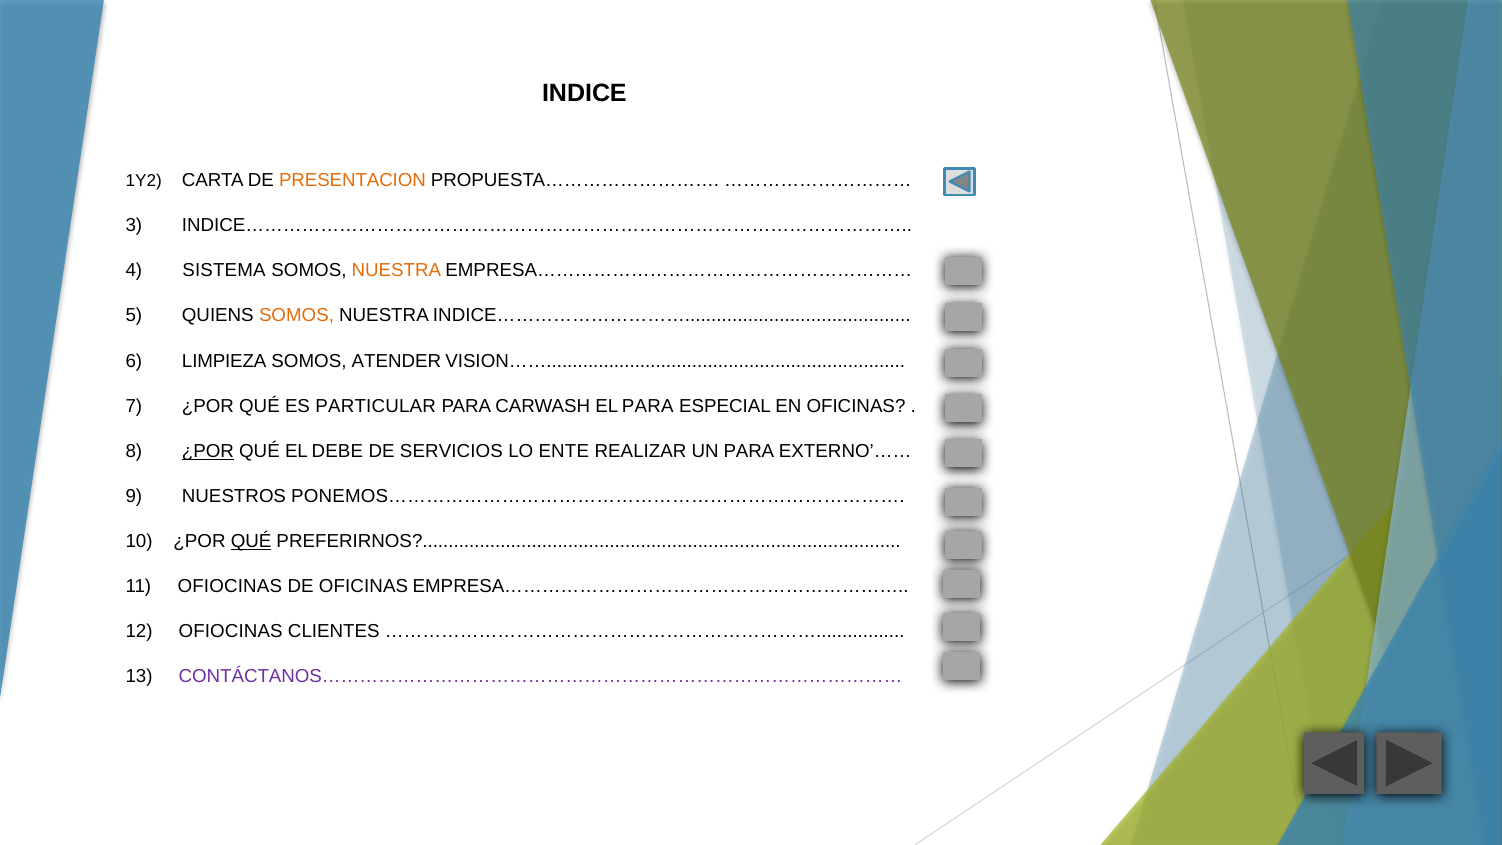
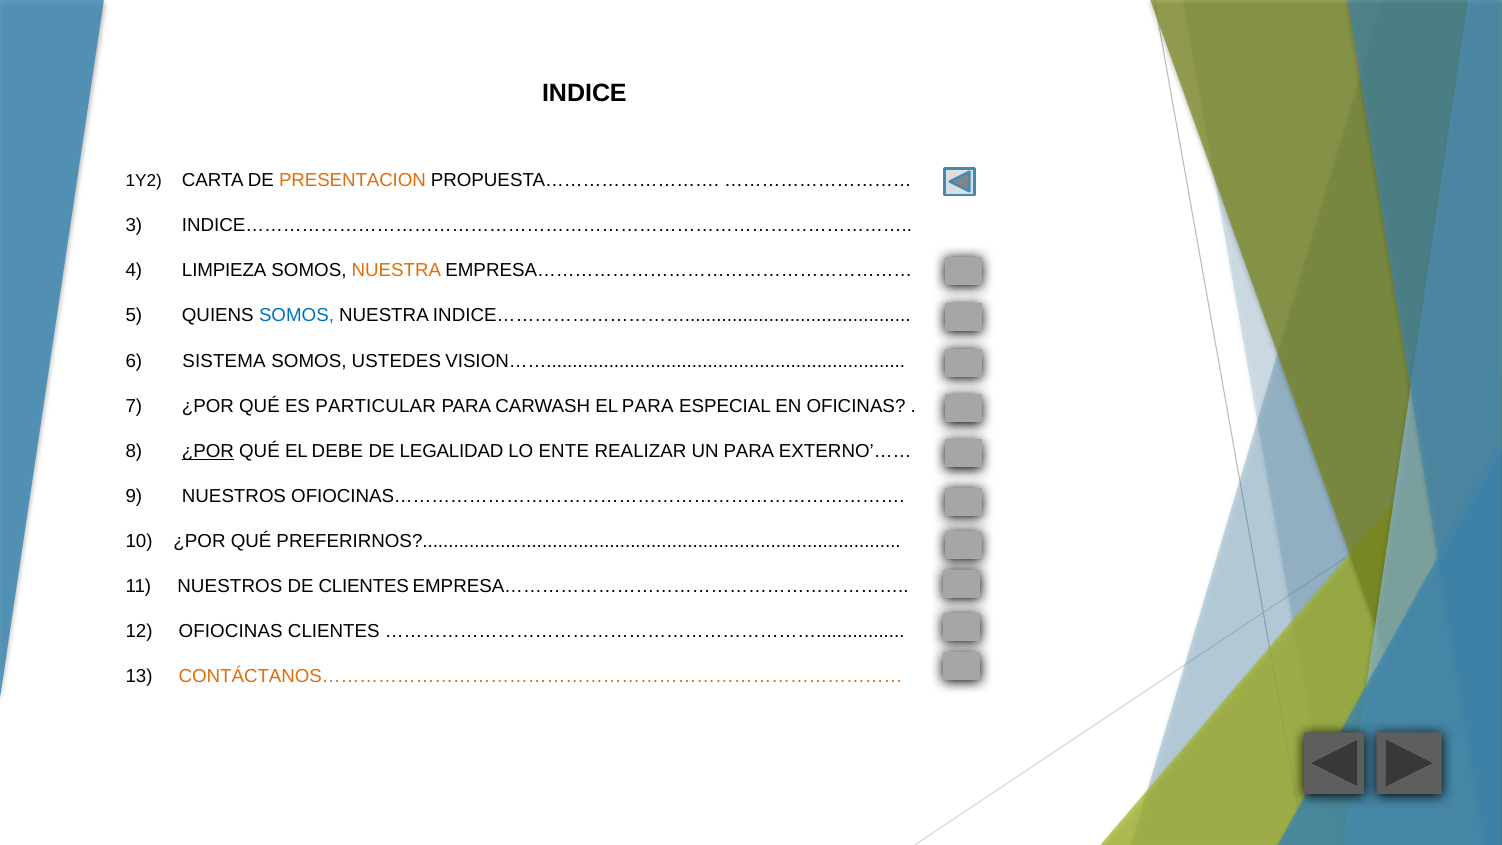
SISTEMA: SISTEMA -> LIMPIEZA (224, 271)
SOMOS colour: orange -> blue (296, 316)
LIMPIEZA: LIMPIEZA -> SISTEMA (224, 361)
ATENDER: ATENDER -> USTEDES (396, 361)
SERVICIOS: SERVICIOS -> LEGALIDAD (452, 451)
PONEMOS………………………………………………………………………: PONEMOS……………………………………………………………………… -> OFIOCINAS……………………………………………………………………… (598, 496)
QUÉ underline: present -> none (251, 541)
11 OFIOCINAS: OFIOCINAS -> NUESTROS (230, 586)
DE OFICINAS: OFICINAS -> CLIENTES (364, 586)
CONTÁCTANOS………………………………………………………………………………… colour: purple -> orange (541, 676)
